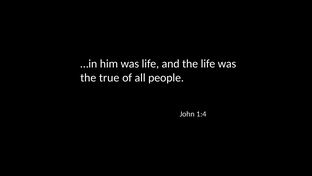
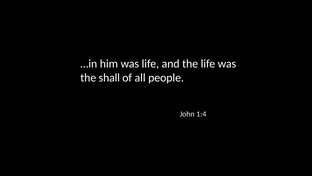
true: true -> shall (109, 78)
